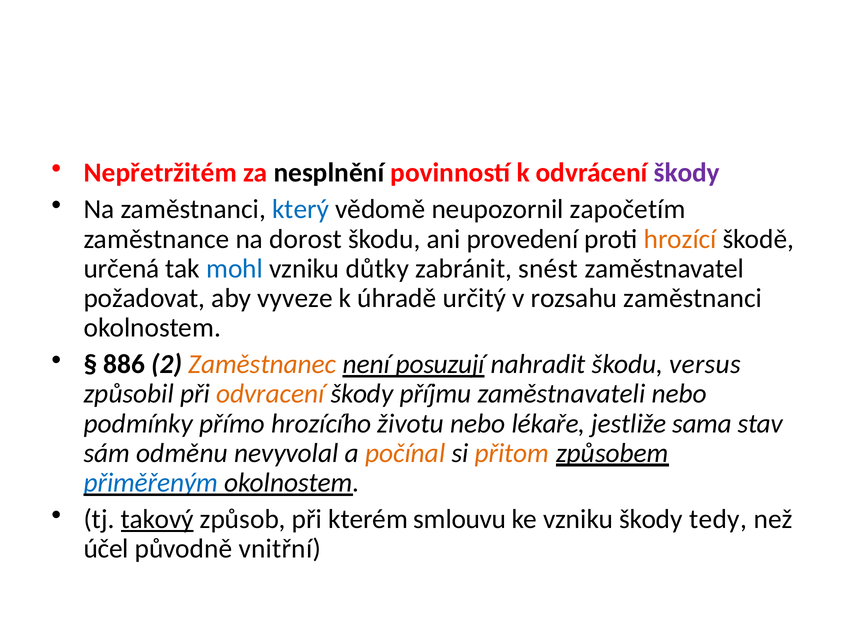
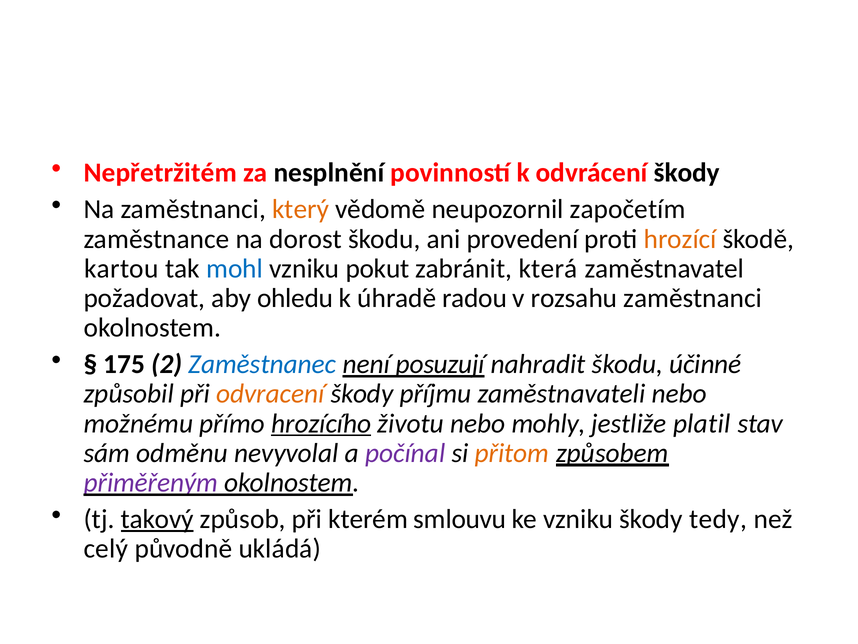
škody colour: purple -> black (687, 173)
který colour: blue -> orange (301, 209)
určená: určená -> kartou (121, 268)
důtky: důtky -> pokut (377, 268)
snést: snést -> která (548, 268)
vyveze: vyveze -> ohledu (295, 298)
určitý: určitý -> radou (475, 298)
886: 886 -> 175 (124, 364)
Zaměstnanec colour: orange -> blue (262, 364)
versus: versus -> účinné (705, 364)
podmínky: podmínky -> možnému (138, 423)
hrozícího underline: none -> present (321, 423)
lékaře: lékaře -> mohly (548, 423)
sama: sama -> platil (702, 423)
počínal colour: orange -> purple (405, 453)
přiměřeným colour: blue -> purple (151, 482)
účel: účel -> celý (106, 548)
vnitřní: vnitřní -> ukládá (280, 548)
